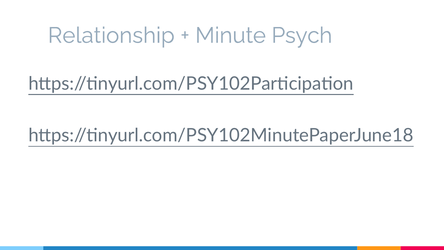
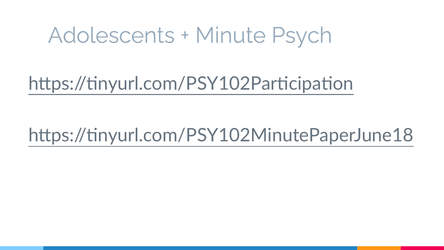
Relationship: Relationship -> Adolescents (111, 35)
